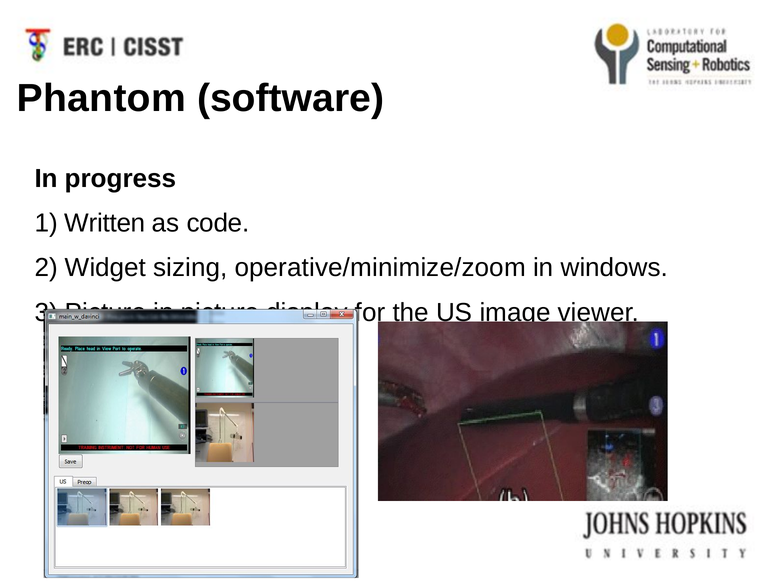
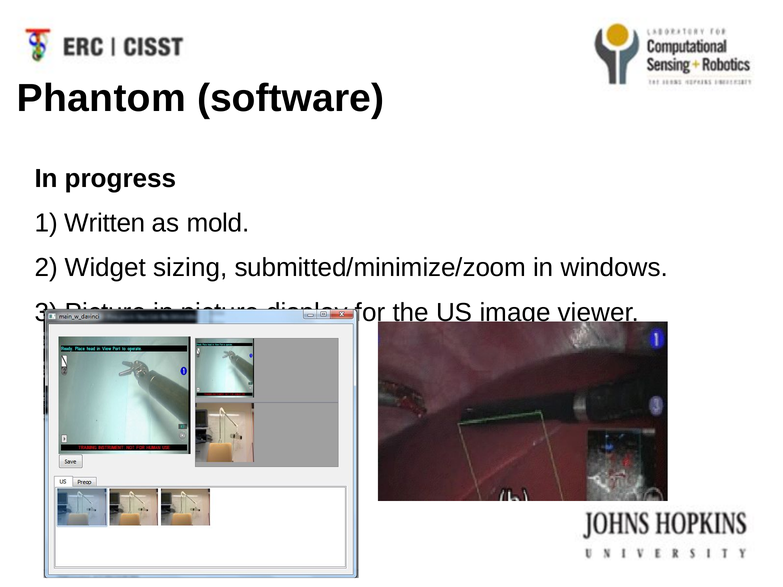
code: code -> mold (218, 223)
operative/minimize/zoom: operative/minimize/zoom -> submitted/minimize/zoom (380, 268)
